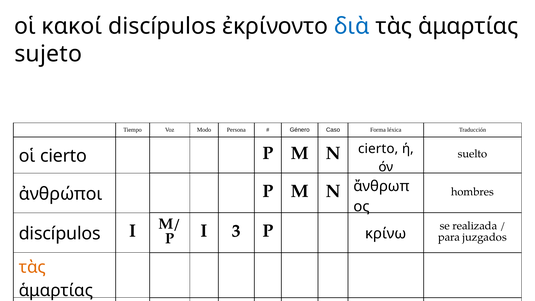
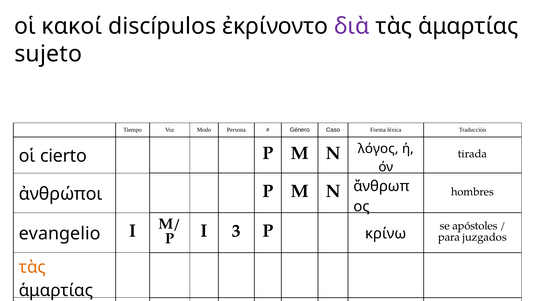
διὰ colour: blue -> purple (352, 26)
suelto: suelto -> tirada (473, 154)
N cierto: cierto -> λόγος (378, 149)
realizada: realizada -> apóstoles (475, 226)
discípulos: discípulos -> evangelio (60, 234)
